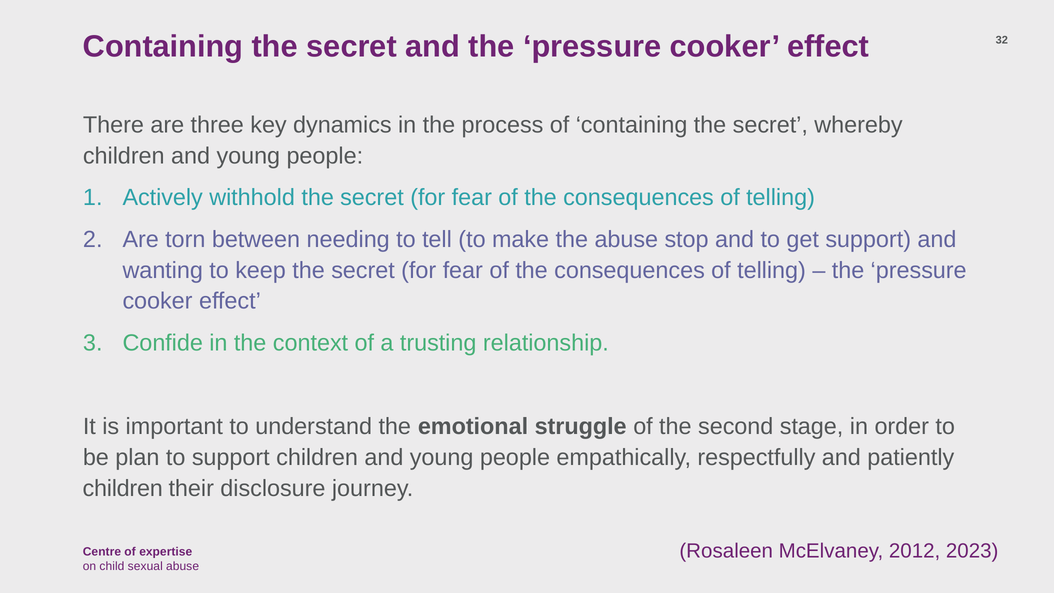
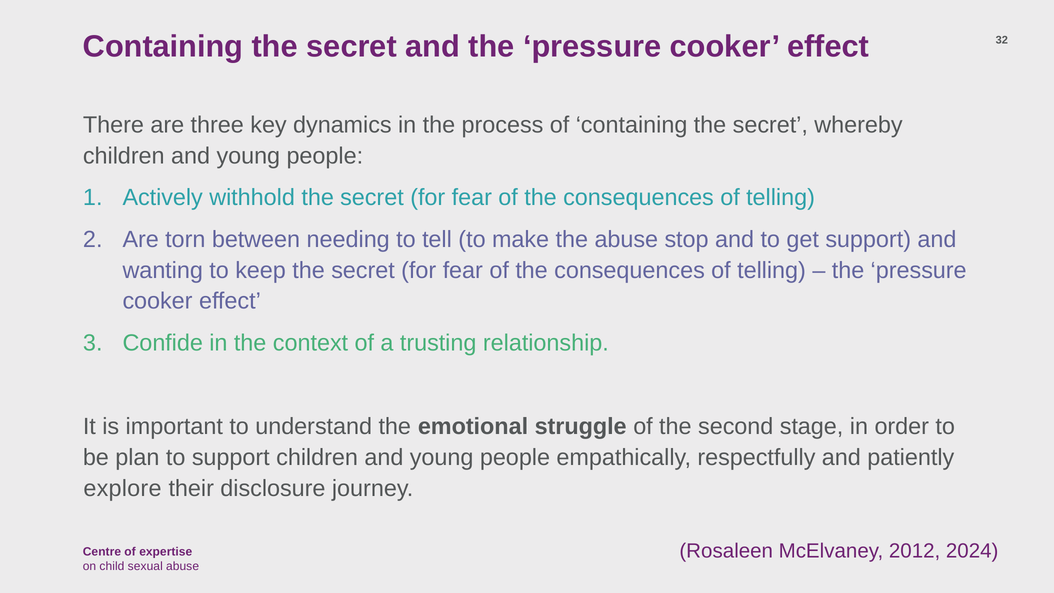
children: children -> explore (122, 488)
2023: 2023 -> 2024 (972, 551)
